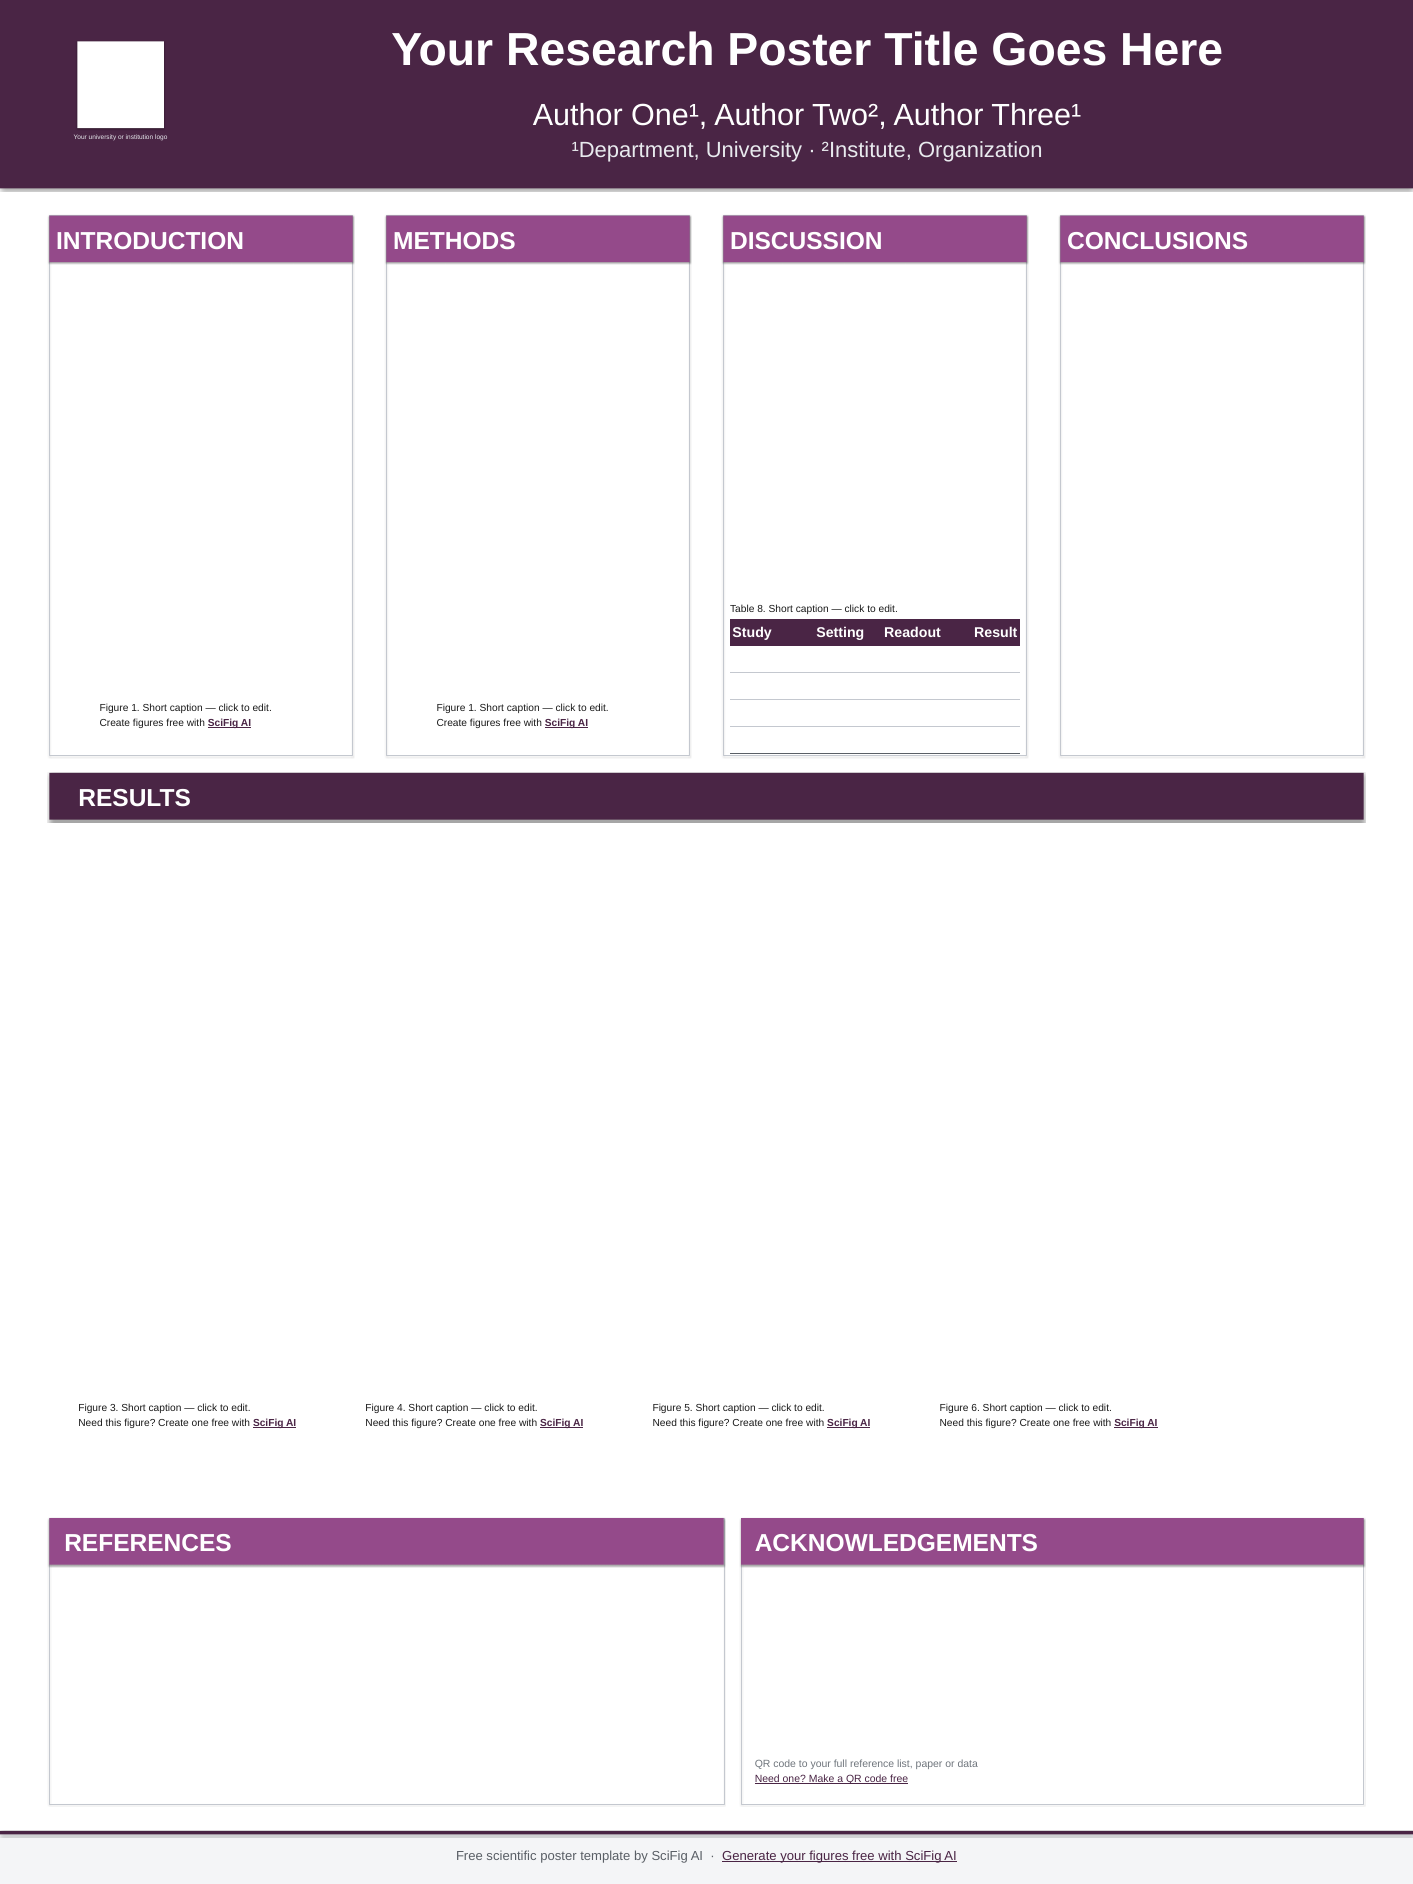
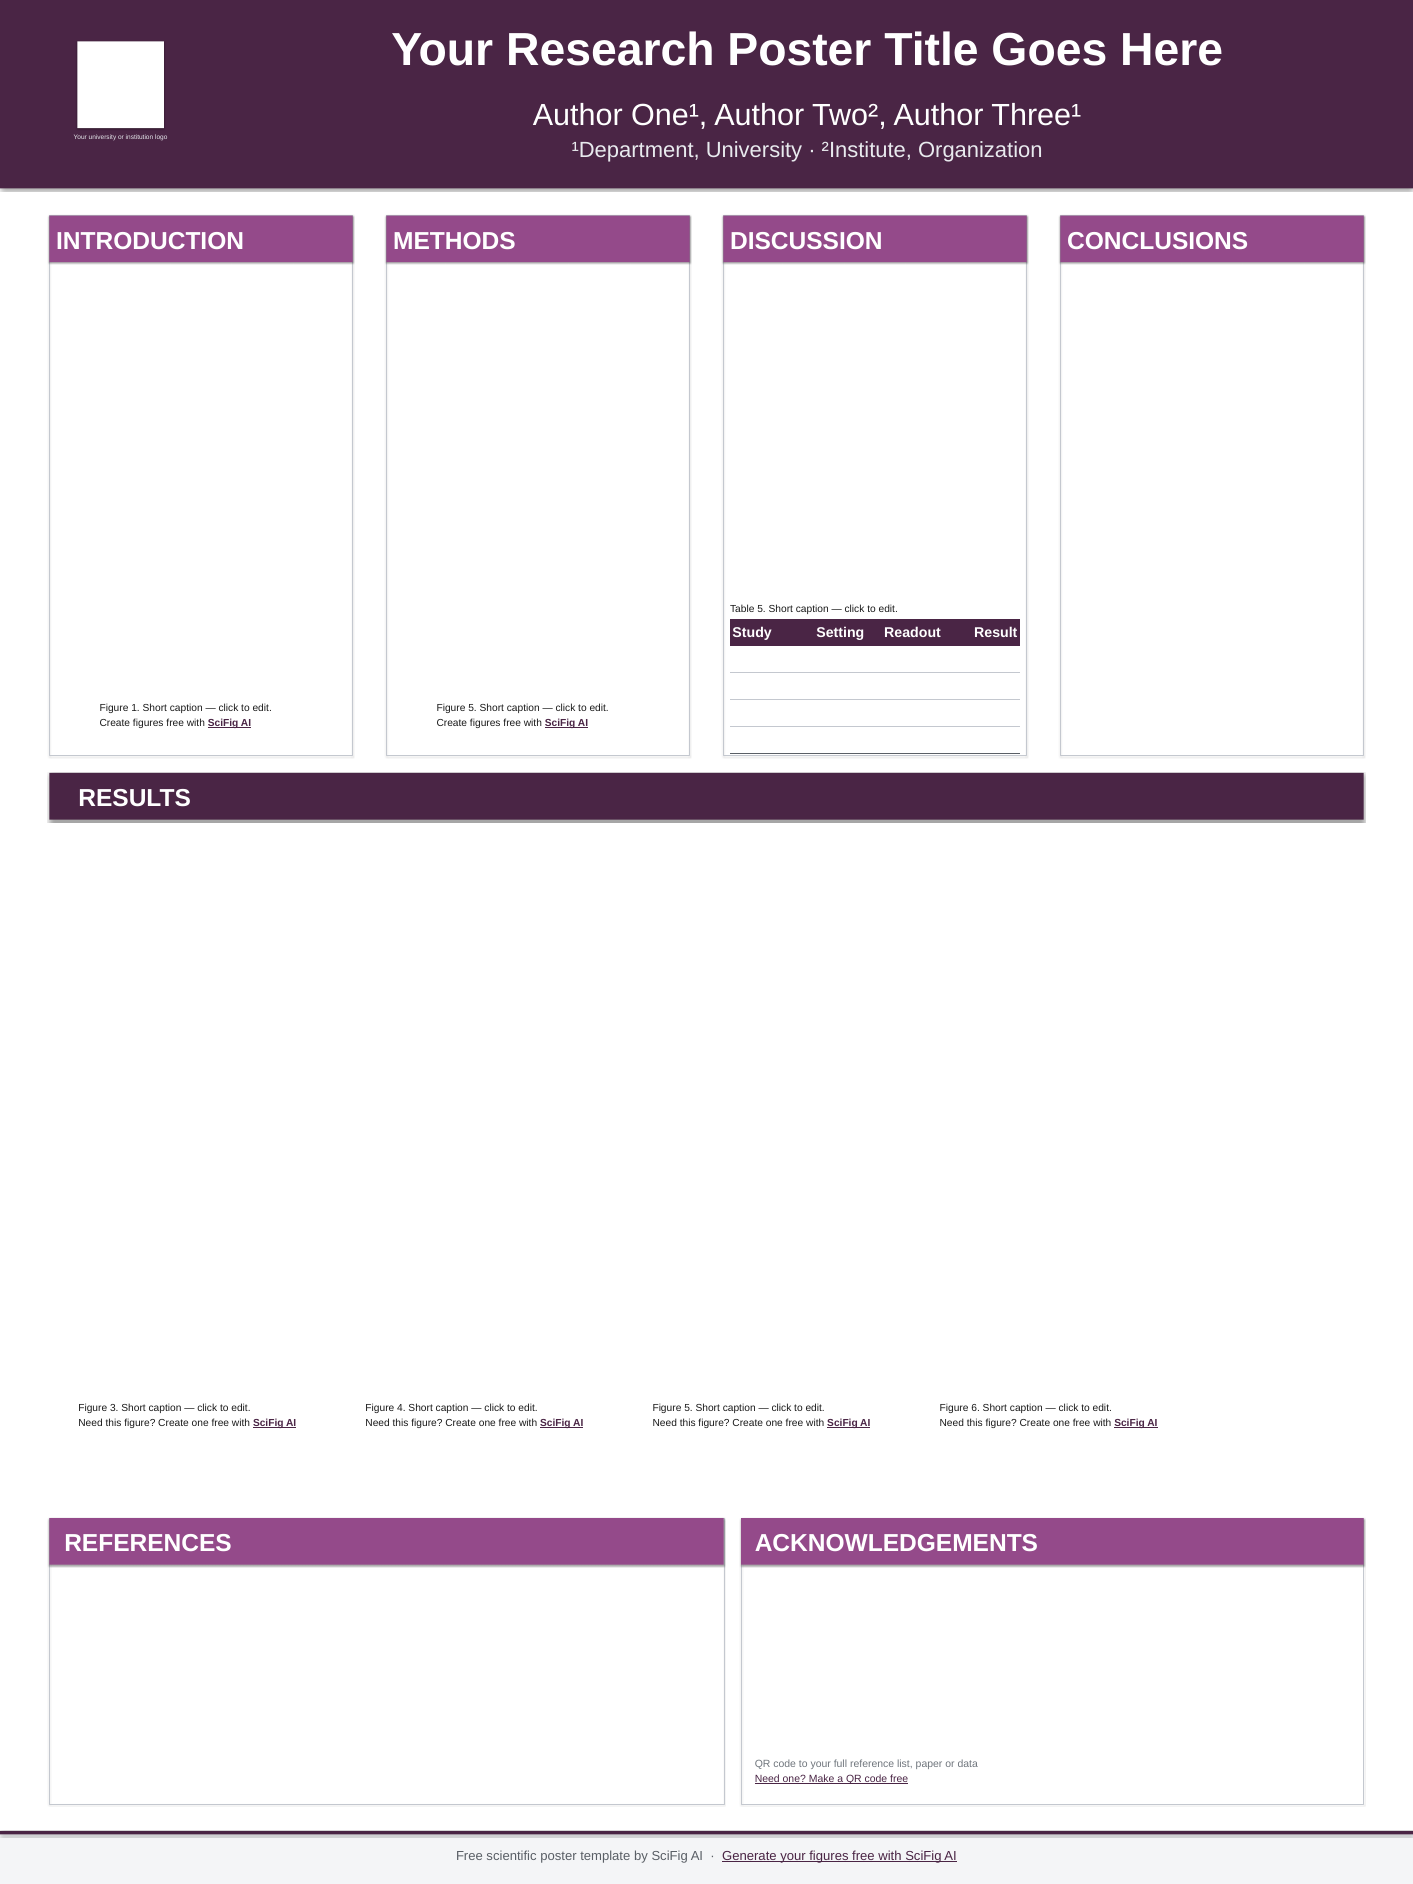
Table 8: 8 -> 5 (762, 609)
1: 1 -> 5 (473, 708)
